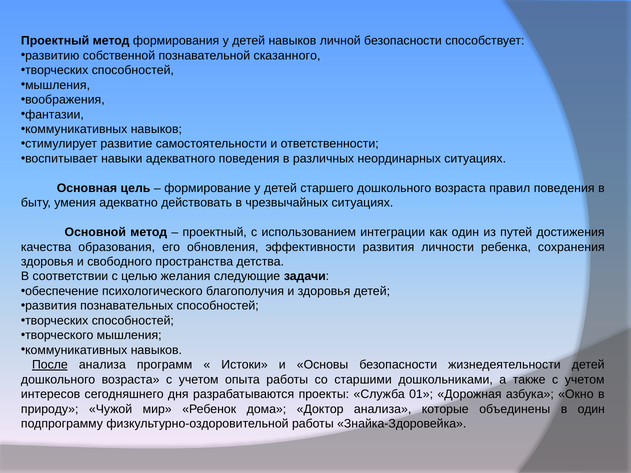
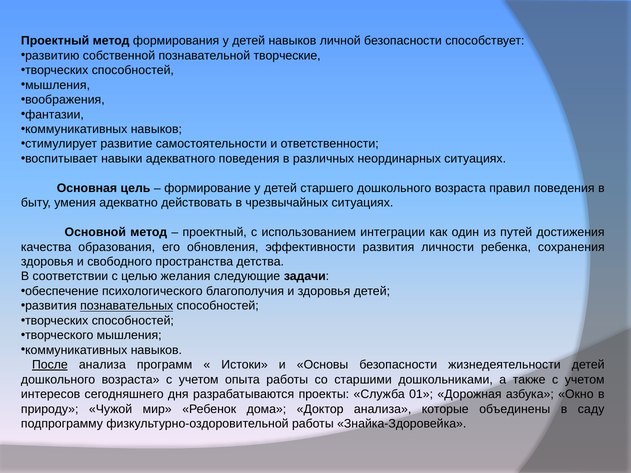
сказанного: сказанного -> творческие (287, 56)
познавательных underline: none -> present (127, 306)
в один: один -> саду (591, 409)
